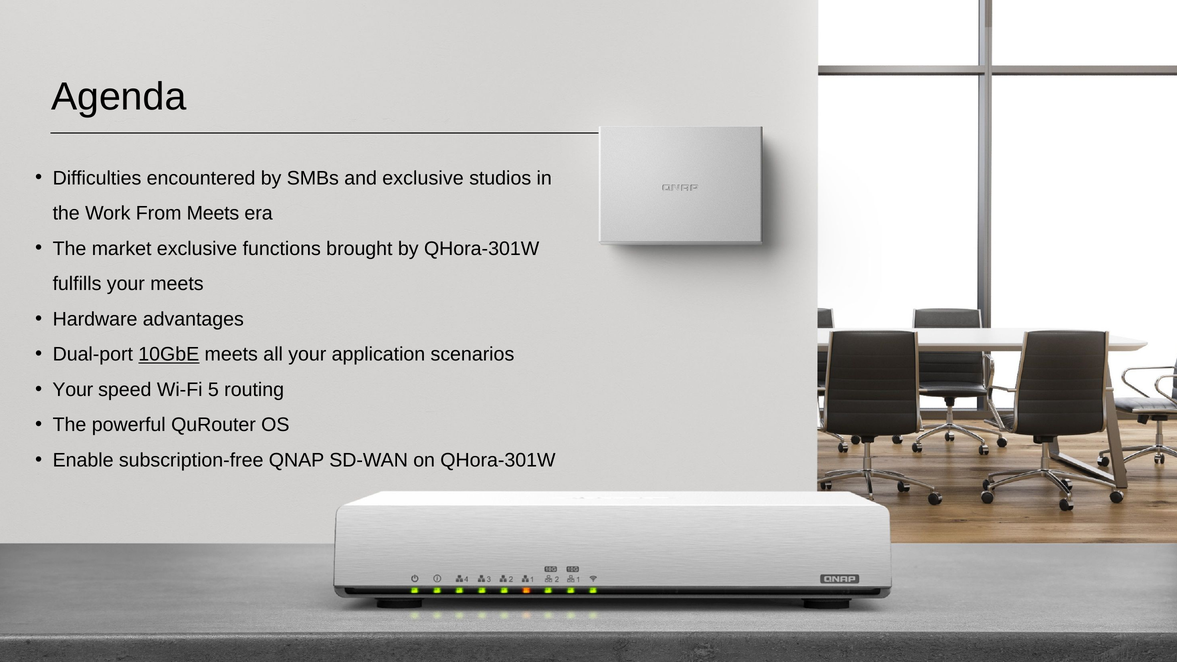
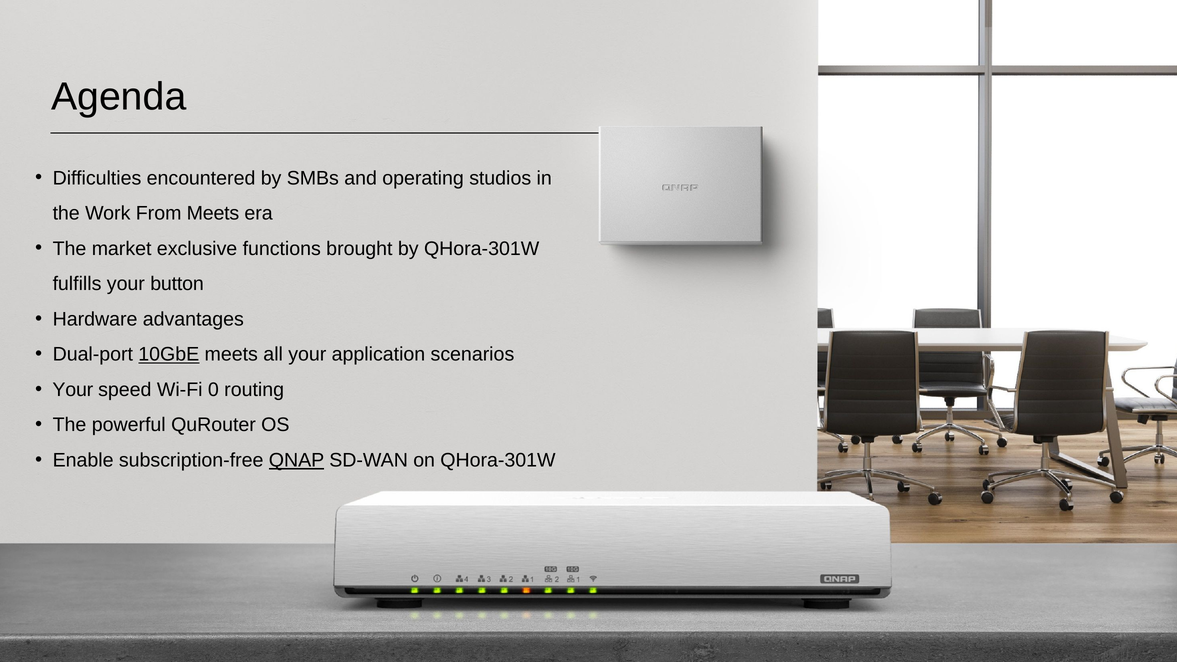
and exclusive: exclusive -> operating (423, 178)
your meets: meets -> button (177, 284)
5: 5 -> 0 (213, 390)
QNAP underline: none -> present (297, 460)
